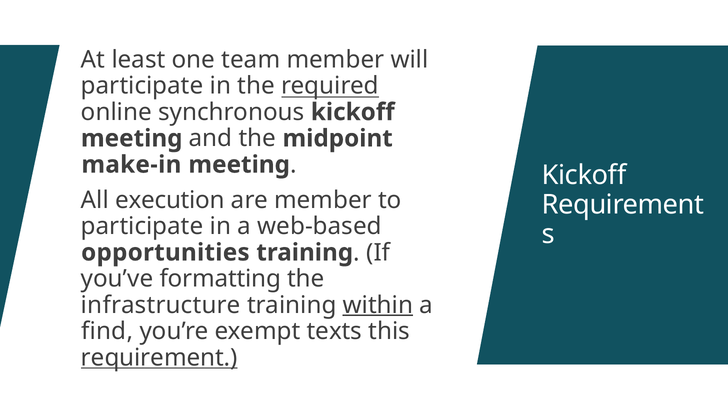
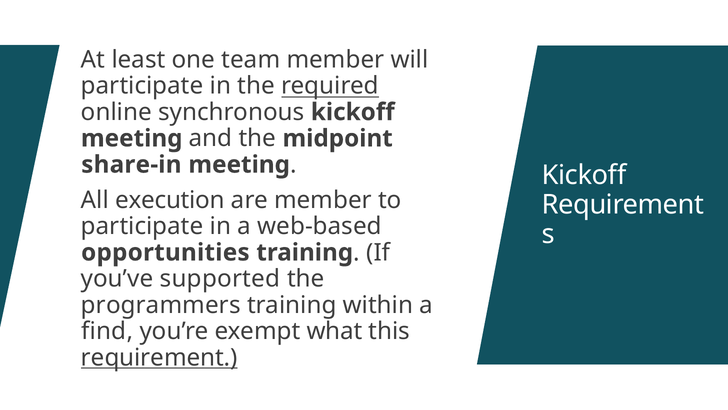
make-in: make-in -> share-in (131, 164)
formatting: formatting -> supported (220, 278)
infrastructure: infrastructure -> programmers (161, 305)
within underline: present -> none (378, 305)
texts: texts -> what (334, 331)
